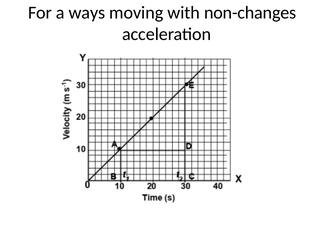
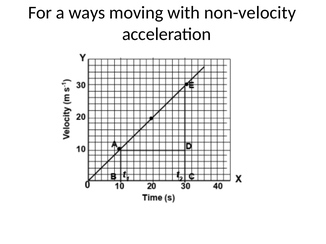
non-changes: non-changes -> non-velocity (250, 13)
